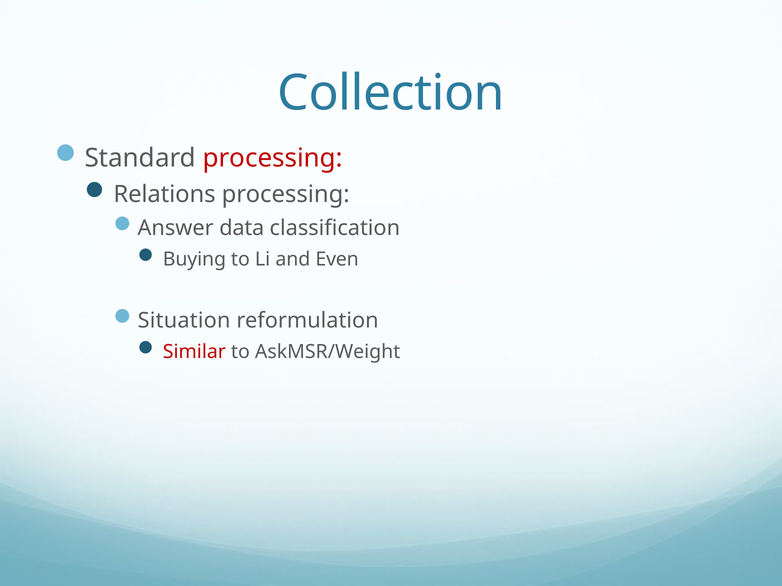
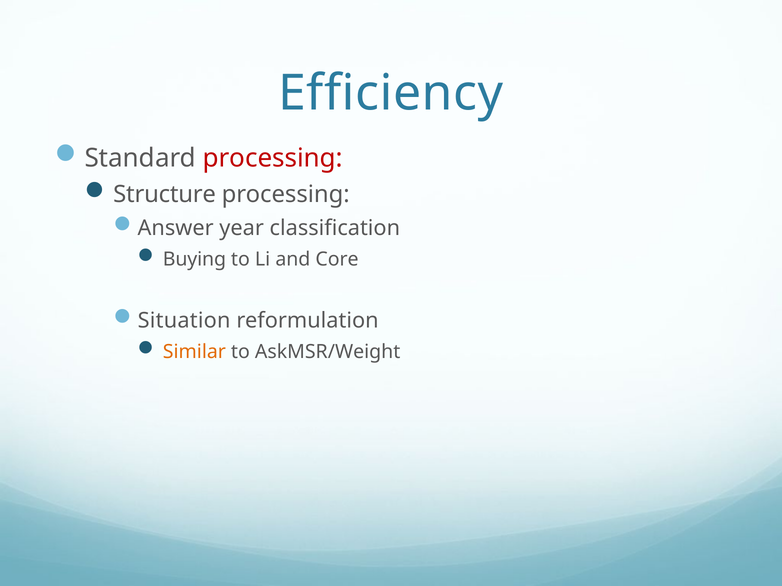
Collection: Collection -> Efficiency (391, 93)
Relations: Relations -> Structure (165, 195)
data: data -> year (242, 228)
Even: Even -> Core (337, 259)
Similar colour: red -> orange (194, 352)
